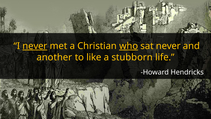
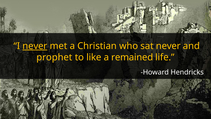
who underline: present -> none (129, 46)
another: another -> prophet (54, 57)
stubborn: stubborn -> remained (132, 57)
